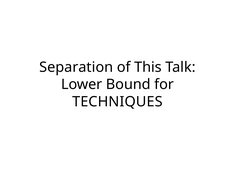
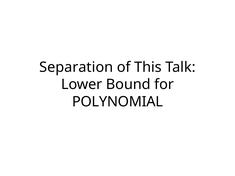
TECHNIQUES: TECHNIQUES -> POLYNOMIAL (118, 102)
